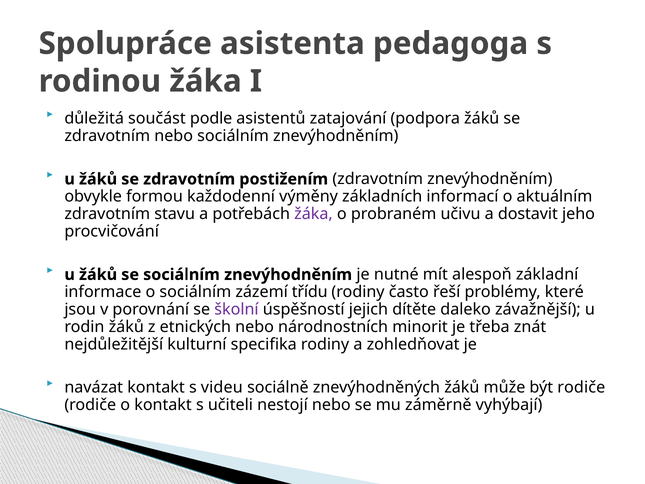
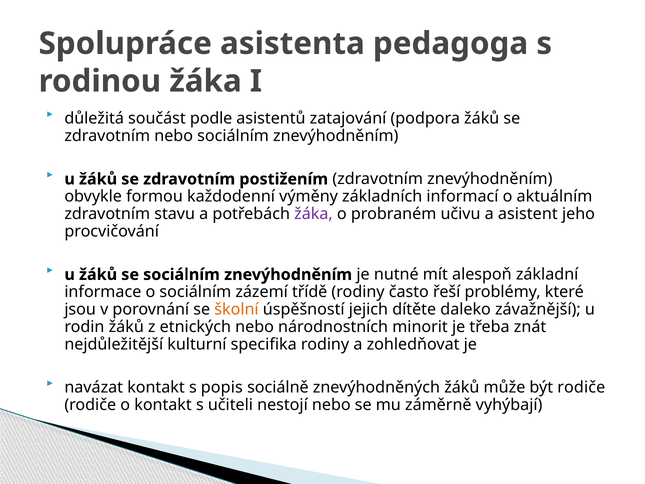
dostavit: dostavit -> asistent (528, 214)
třídu: třídu -> třídě (310, 292)
školní colour: purple -> orange (236, 309)
videu: videu -> popis (222, 387)
